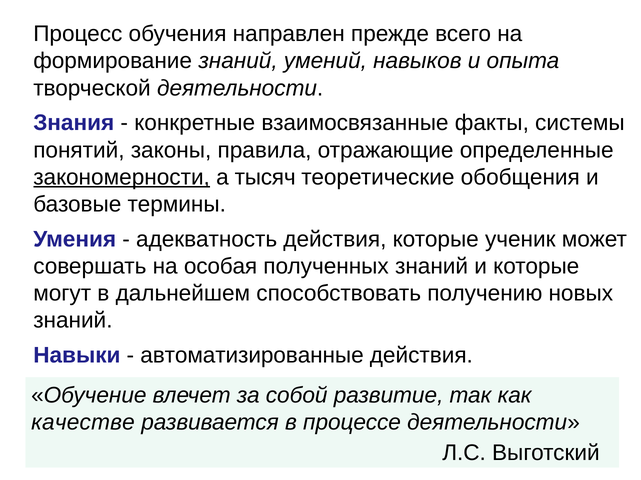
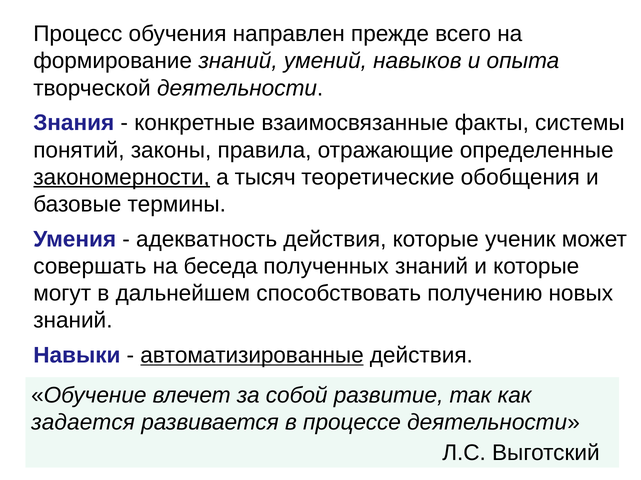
особая: особая -> беседа (221, 267)
автоматизированные underline: none -> present (252, 356)
качестве: качестве -> задается (83, 423)
